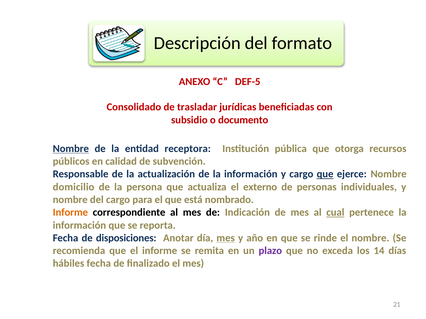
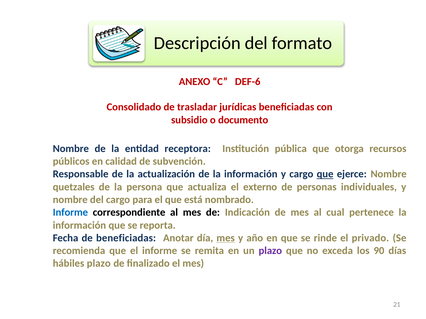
DEF-5: DEF-5 -> DEF-6 (248, 82)
Nombre underline: present -> none (71, 149)
domicilio: domicilio -> quetzales (74, 187)
Informe colour: orange -> blue (70, 213)
cual underline: present -> none (335, 213)
de disposiciones: disposiciones -> beneficiadas (126, 238)
el nombre: nombre -> privado (370, 238)
14: 14 -> 90 (379, 251)
hábiles fecha: fecha -> plazo (99, 264)
